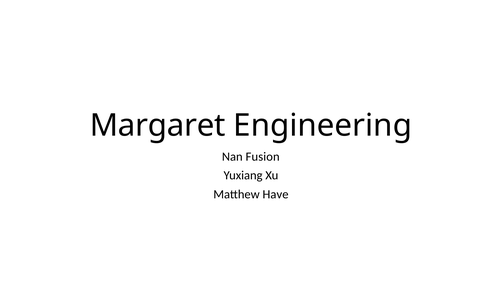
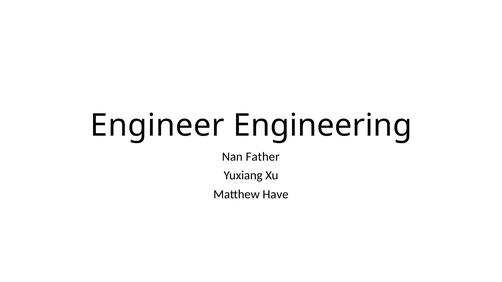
Margaret: Margaret -> Engineer (157, 125)
Fusion: Fusion -> Father (263, 157)
